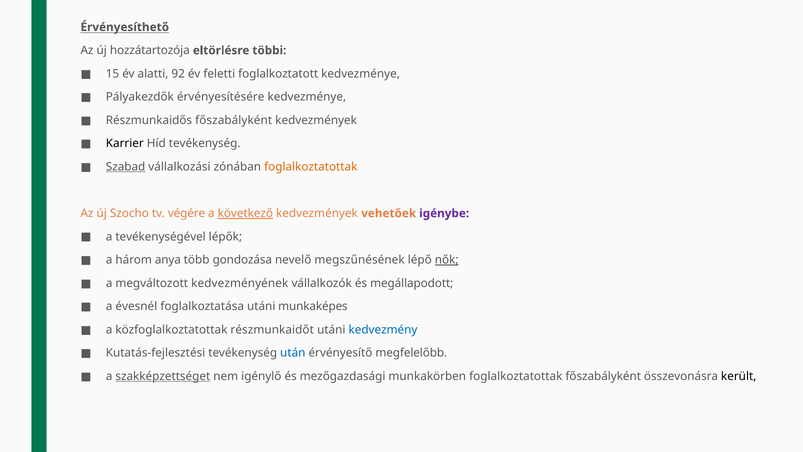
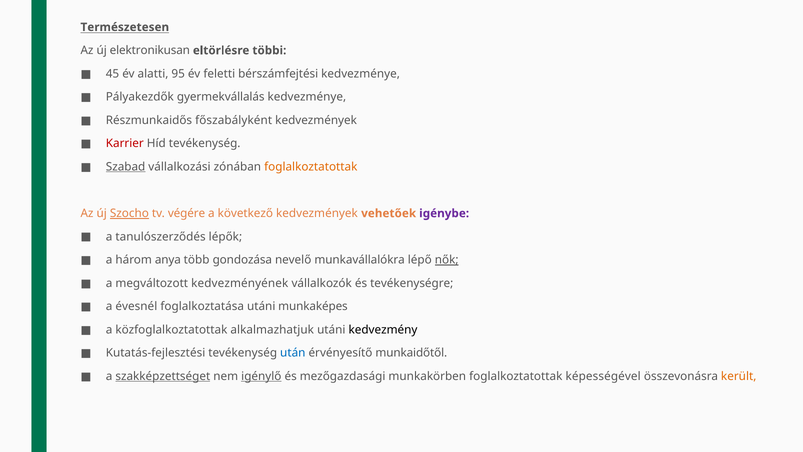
Érvényesíthető: Érvényesíthető -> Természetesen (125, 27)
hozzátartozója: hozzátartozója -> elektronikusan (150, 50)
15: 15 -> 45 (112, 74)
92: 92 -> 95 (178, 74)
foglalkoztatott: foglalkoztatott -> bérszámfejtési (278, 74)
érvényesítésére: érvényesítésére -> gyermekvállalás (221, 97)
Karrier colour: black -> red (125, 143)
Szocho underline: none -> present (129, 213)
következő underline: present -> none (245, 213)
tevékenységével: tevékenységével -> tanulószerződés (161, 236)
megszűnésének: megszűnésének -> munkavállalókra (360, 260)
megállapodott: megállapodott -> tevékenységre (412, 283)
részmunkaidőt: részmunkaidőt -> alkalmazhatjuk (272, 330)
kedvezmény colour: blue -> black (383, 330)
megfelelőbb: megfelelőbb -> munkaidőtől (411, 353)
igénylő underline: none -> present (261, 376)
foglalkoztatottak főszabályként: főszabályként -> képességével (603, 376)
került colour: black -> orange (739, 376)
